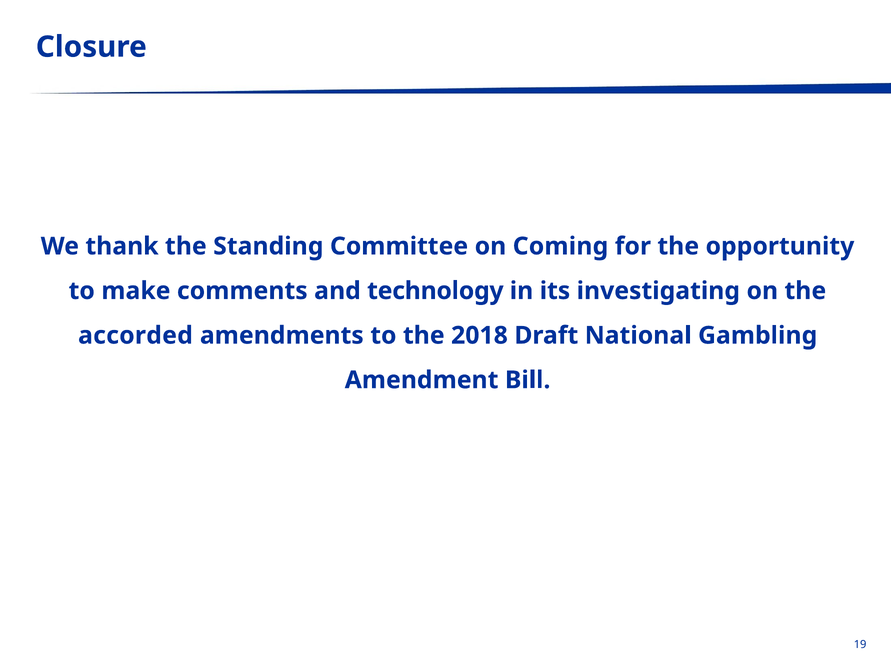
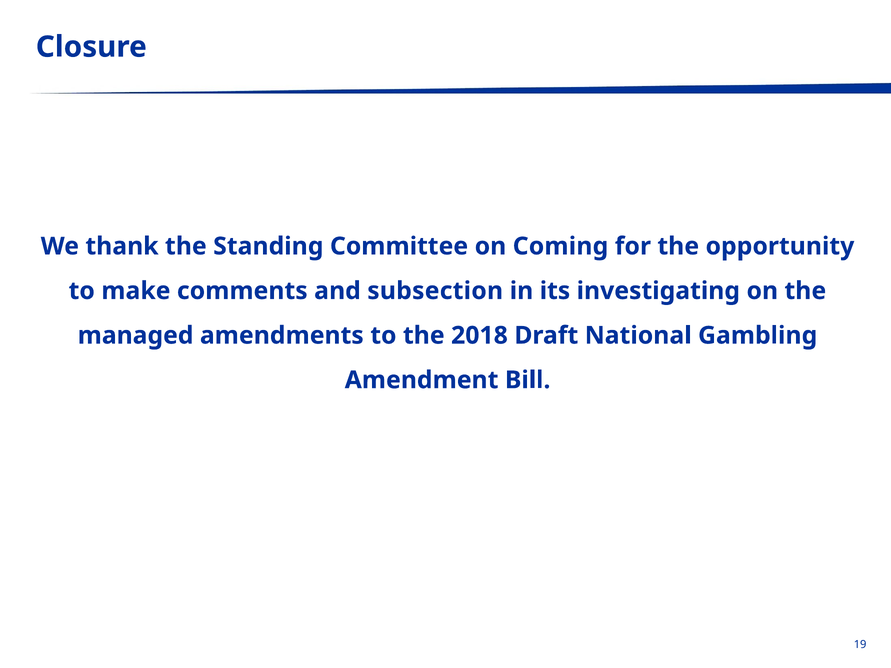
technology: technology -> subsection (435, 291)
accorded: accorded -> managed (136, 336)
